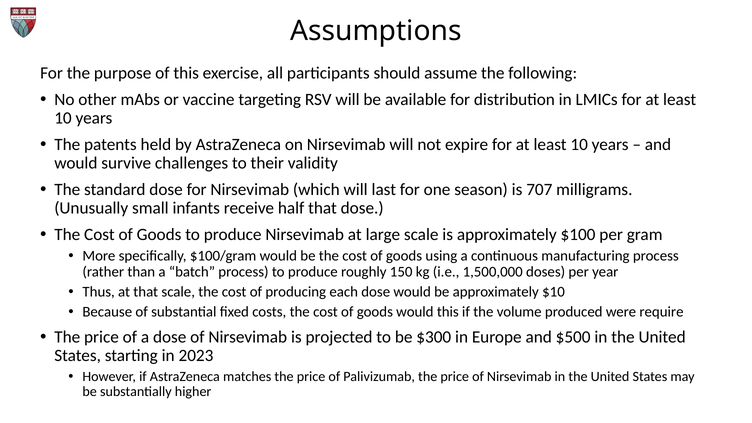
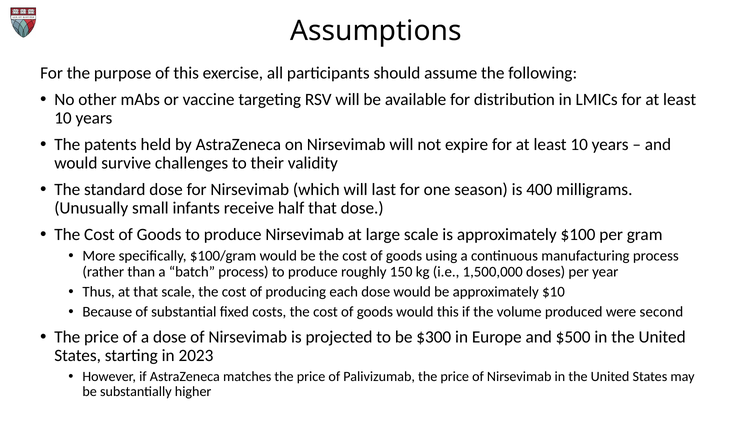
707: 707 -> 400 (539, 190)
require: require -> second (661, 312)
